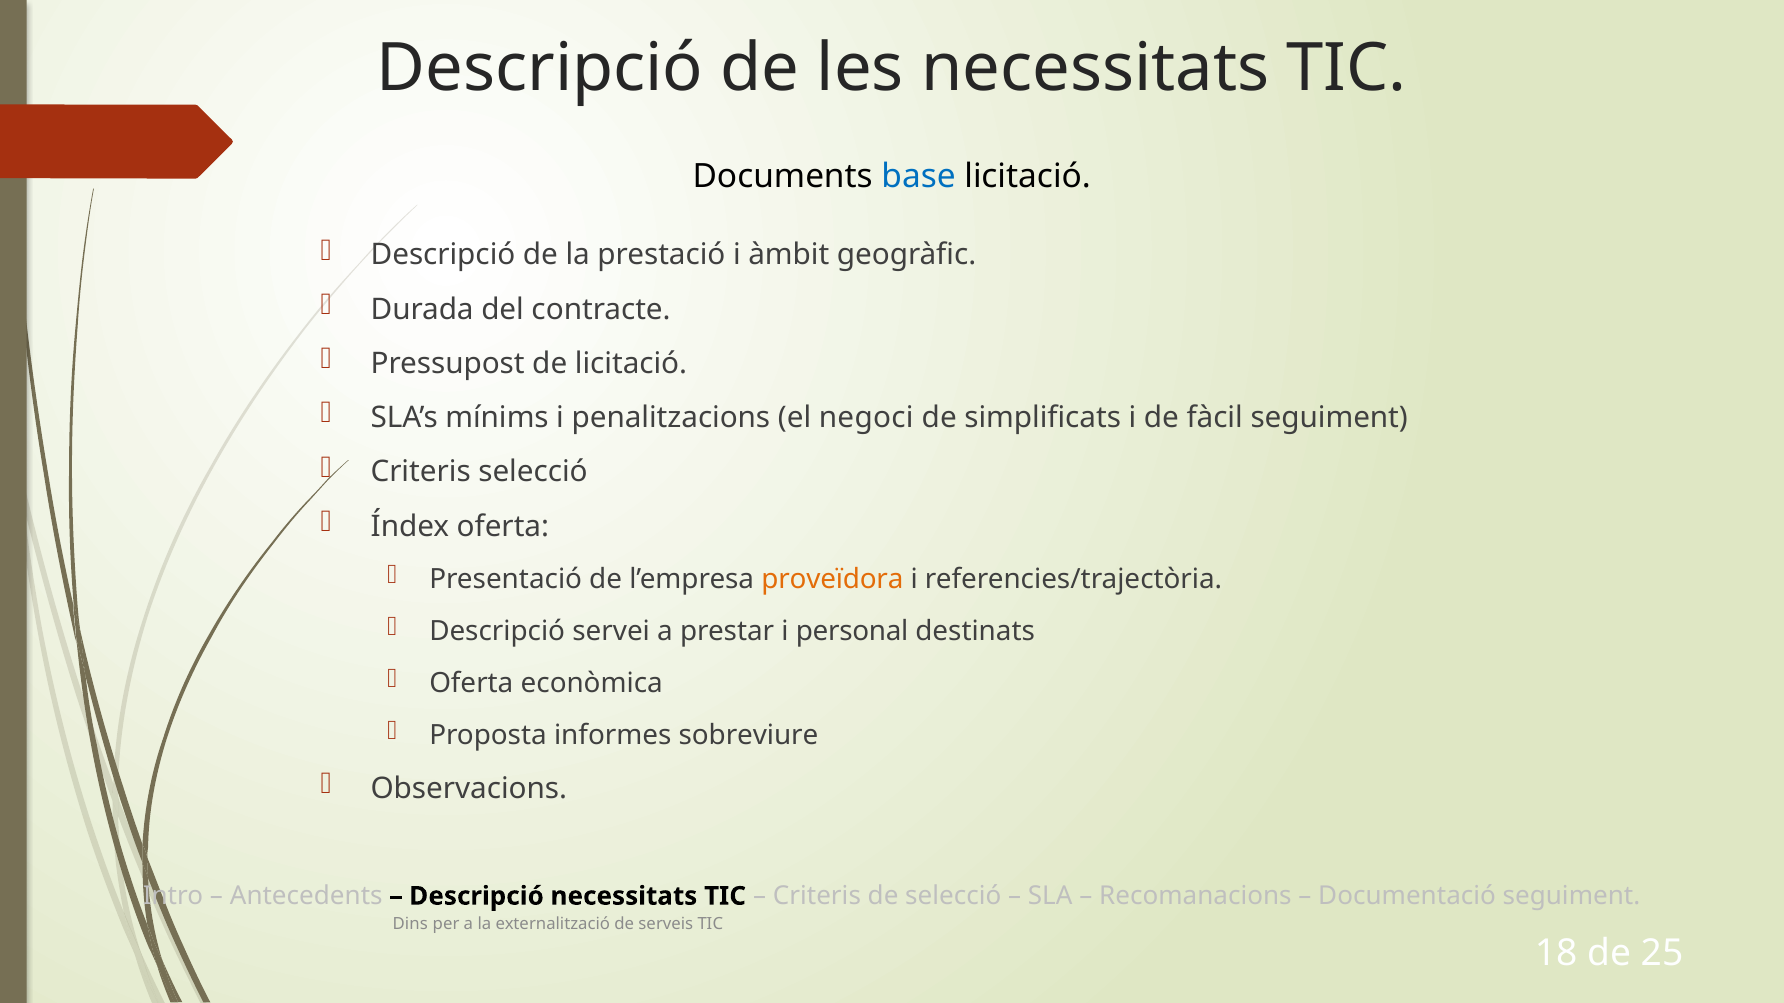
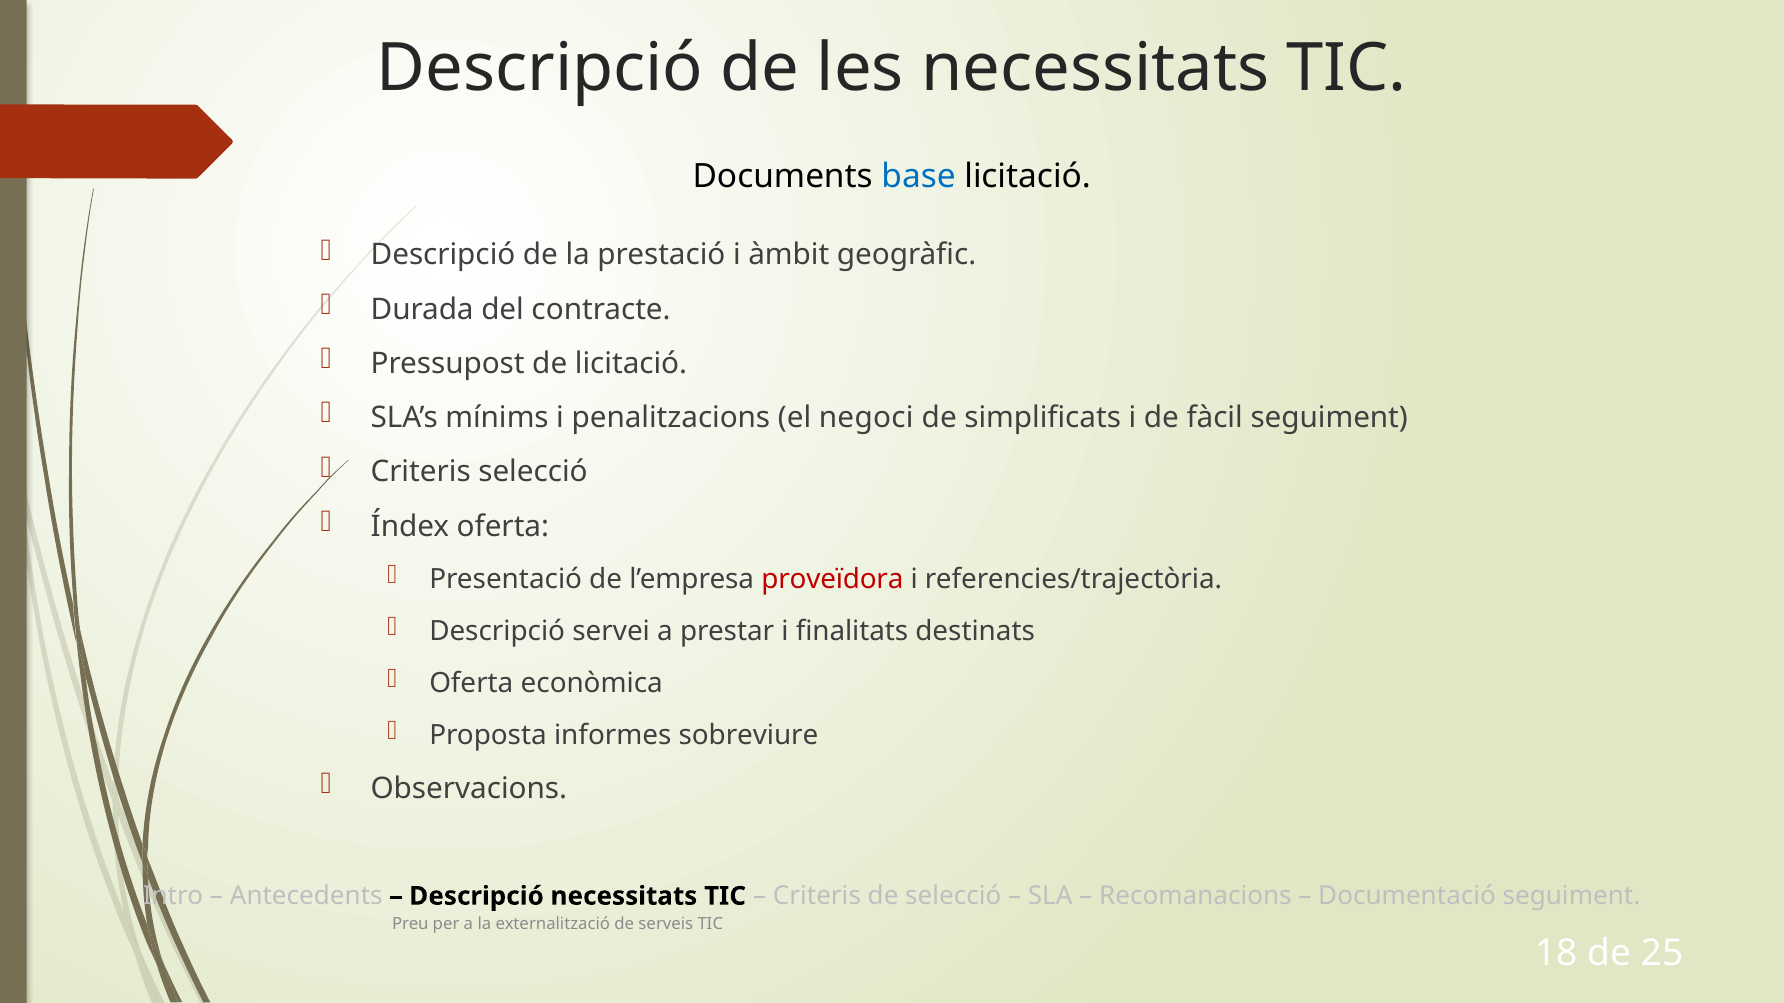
proveïdora colour: orange -> red (832, 580)
personal: personal -> finalitats (852, 632)
Dins: Dins -> Preu (410, 924)
